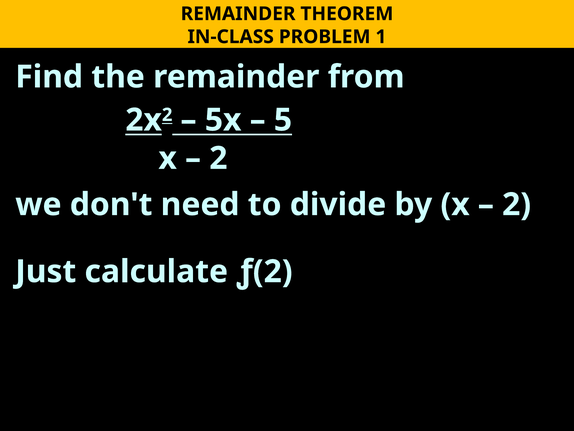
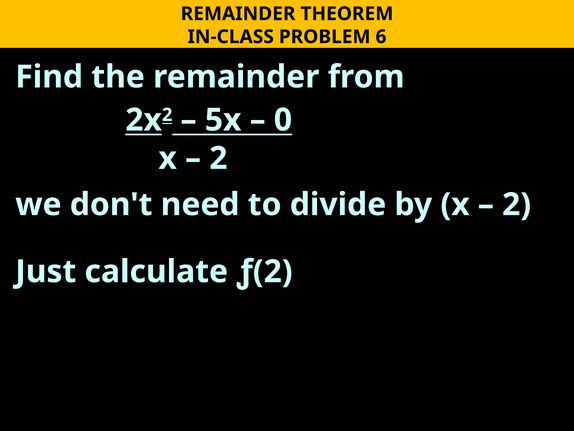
1: 1 -> 6 (381, 37)
5: 5 -> 0 (283, 120)
